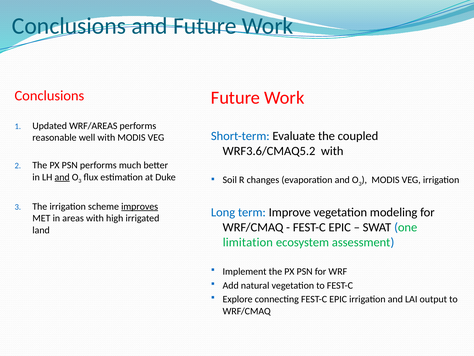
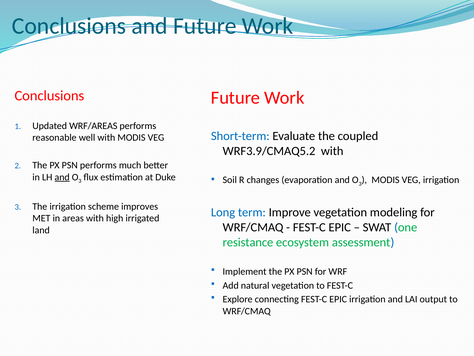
WRF3.6/CMAQ5.2: WRF3.6/CMAQ5.2 -> WRF3.9/CMAQ5.2 (269, 151)
improves underline: present -> none (140, 206)
limitation: limitation -> resistance (248, 242)
